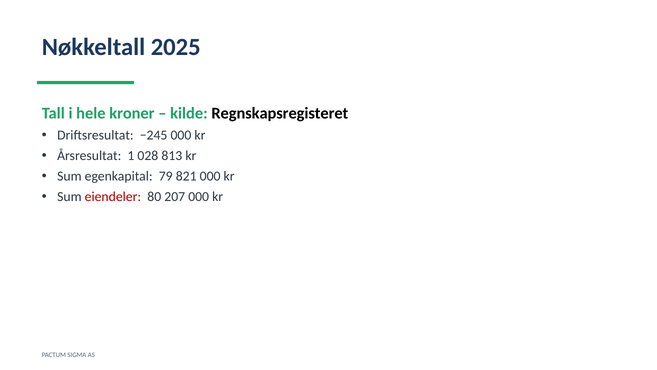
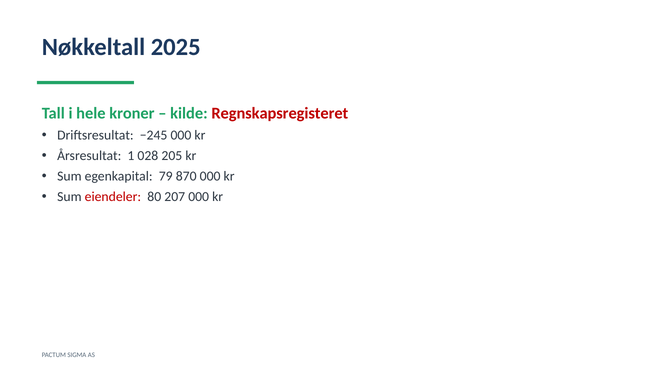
Regnskapsregisteret colour: black -> red (280, 113)
813: 813 -> 205 (172, 156)
821: 821 -> 870 (186, 176)
